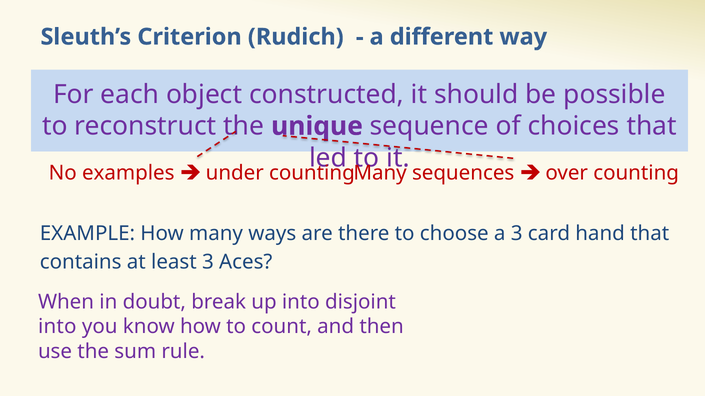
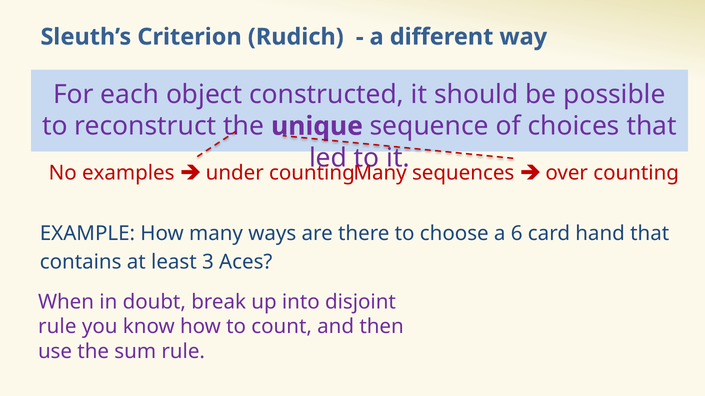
a 3: 3 -> 6 (517, 234)
into: into -> rule (57, 327)
